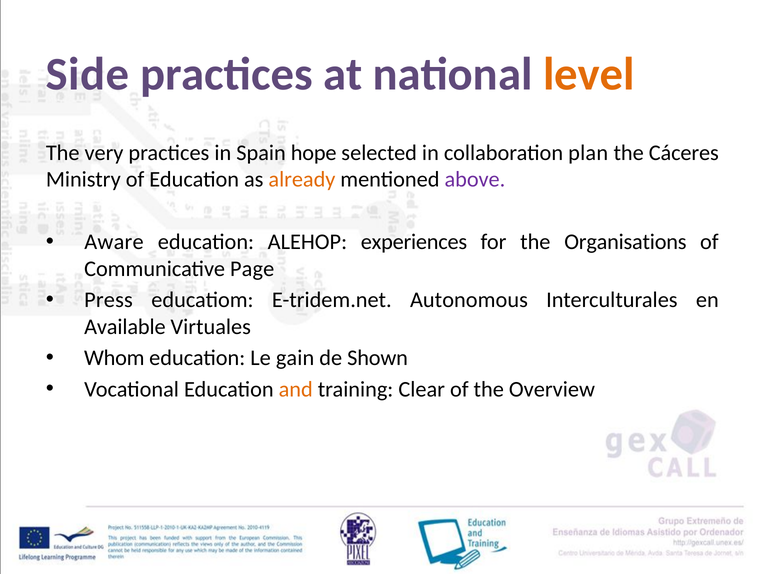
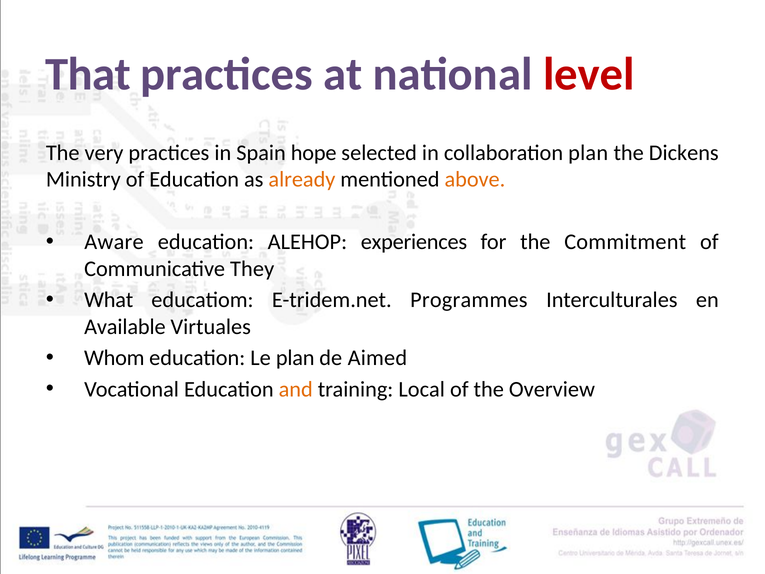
Side: Side -> That (88, 74)
level colour: orange -> red (589, 74)
Cáceres: Cáceres -> Dickens (684, 153)
above colour: purple -> orange (475, 179)
Organisations: Organisations -> Commitment (625, 242)
Page: Page -> They (252, 269)
Press: Press -> What (109, 300)
Autonomous: Autonomous -> Programmes (469, 300)
Le gain: gain -> plan (295, 358)
Shown: Shown -> Aimed (377, 358)
Clear: Clear -> Local (422, 389)
